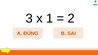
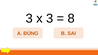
x 1: 1 -> 3 (50, 18)
2: 2 -> 8 (71, 18)
